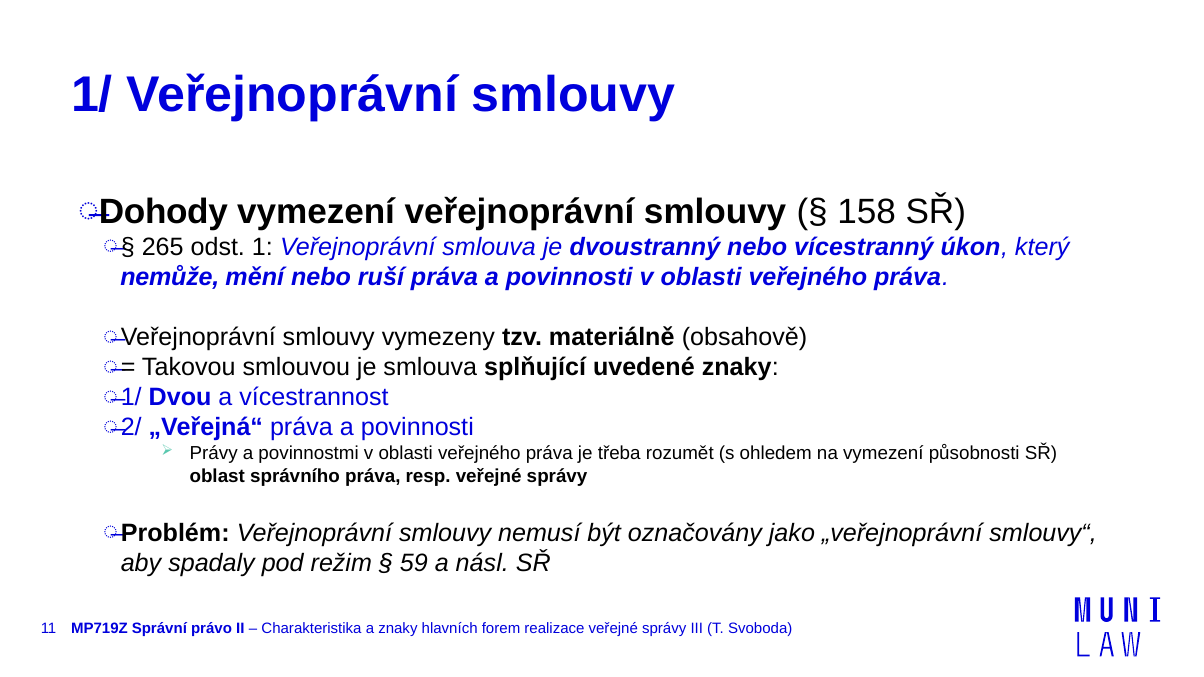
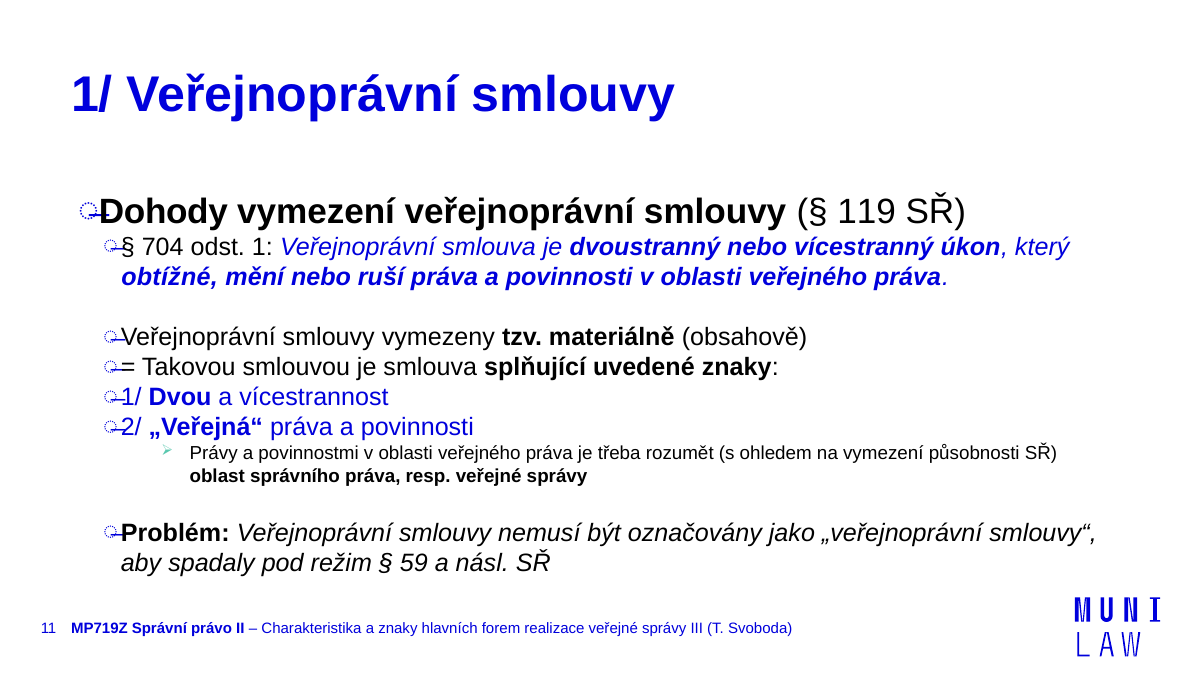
158: 158 -> 119 (867, 212)
265: 265 -> 704 (163, 247)
nemůže: nemůže -> obtížné (170, 277)
